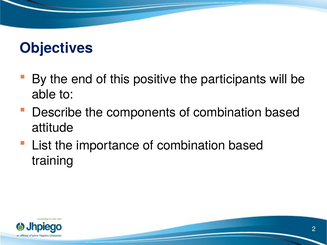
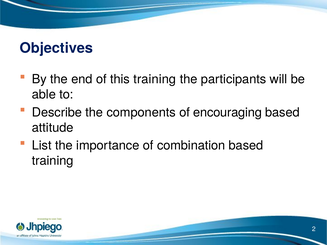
this positive: positive -> training (155, 79)
components of combination: combination -> encouraging (228, 112)
